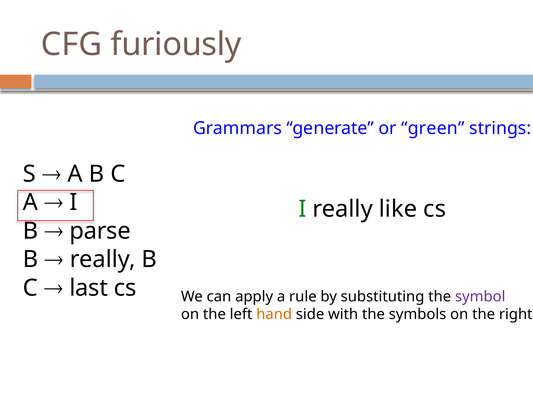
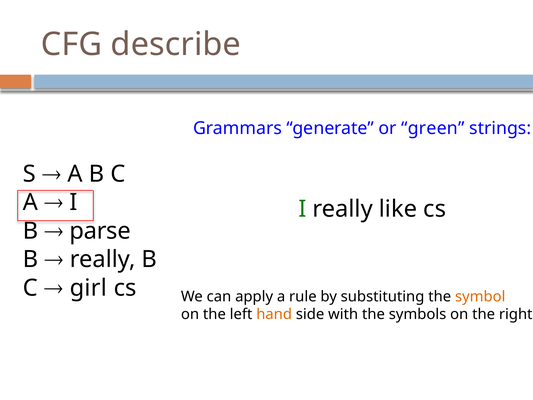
furiously: furiously -> describe (176, 44)
last: last -> girl (88, 288)
symbol colour: purple -> orange (480, 296)
